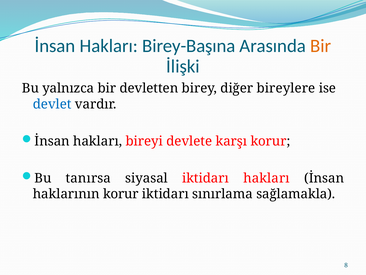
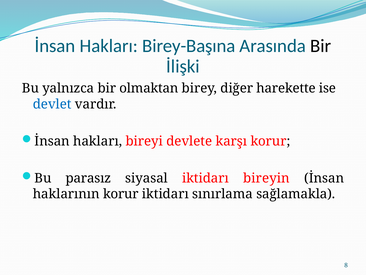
Bir colour: orange -> black (321, 46)
devletten: devletten -> olmaktan (149, 88)
bireylere: bireylere -> harekette (286, 88)
tanırsa: tanırsa -> parasız (88, 178)
iktidarı hakları: hakları -> bireyin (266, 178)
